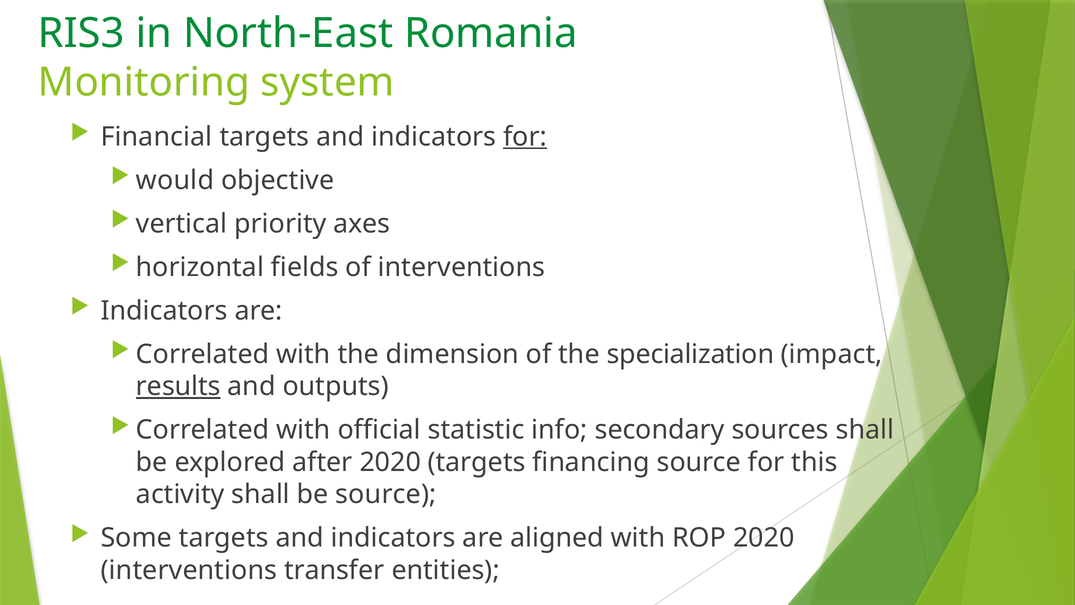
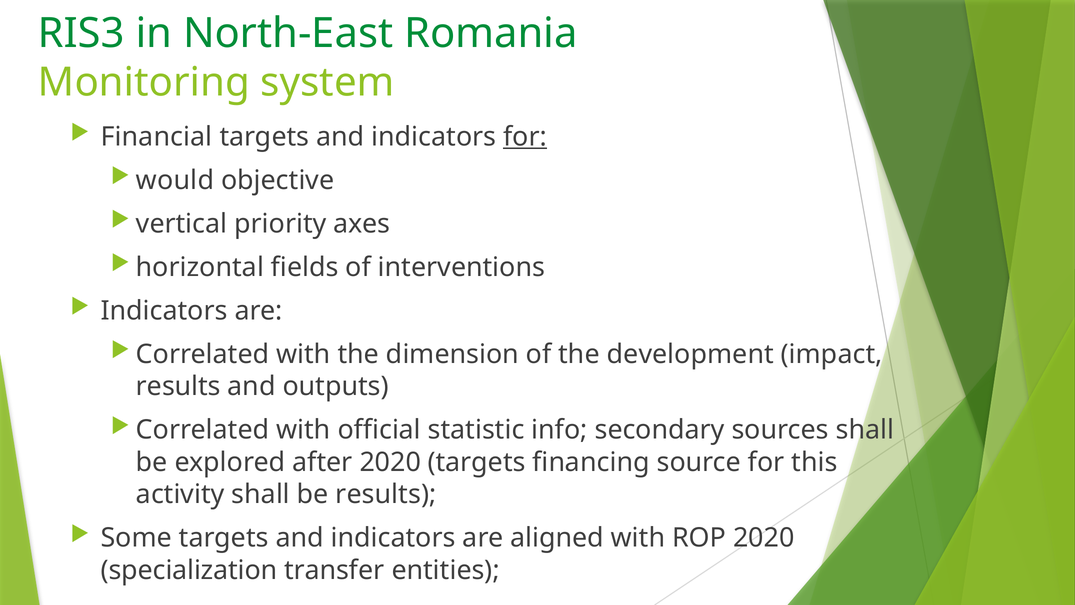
specialization: specialization -> development (690, 354)
results underline: present -> none (178, 386)
be source: source -> results (386, 494)
interventions: interventions -> specialization (189, 570)
